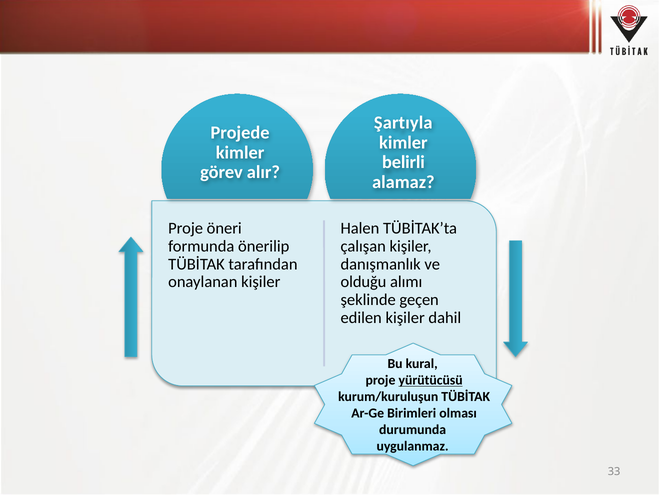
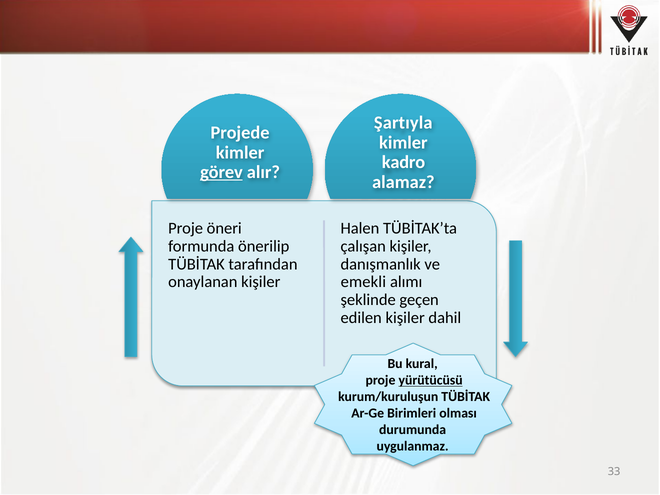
belirli: belirli -> kadro (403, 162)
görev underline: none -> present (221, 172)
olduğu: olduğu -> emekli (363, 282)
